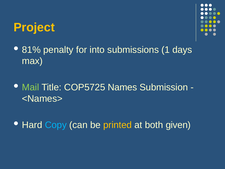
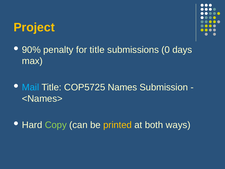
81%: 81% -> 90% (31, 50)
for into: into -> title (97, 50)
1: 1 -> 0 (166, 50)
Mail colour: light green -> light blue (31, 87)
Copy colour: light blue -> light green (56, 125)
given: given -> ways (178, 125)
